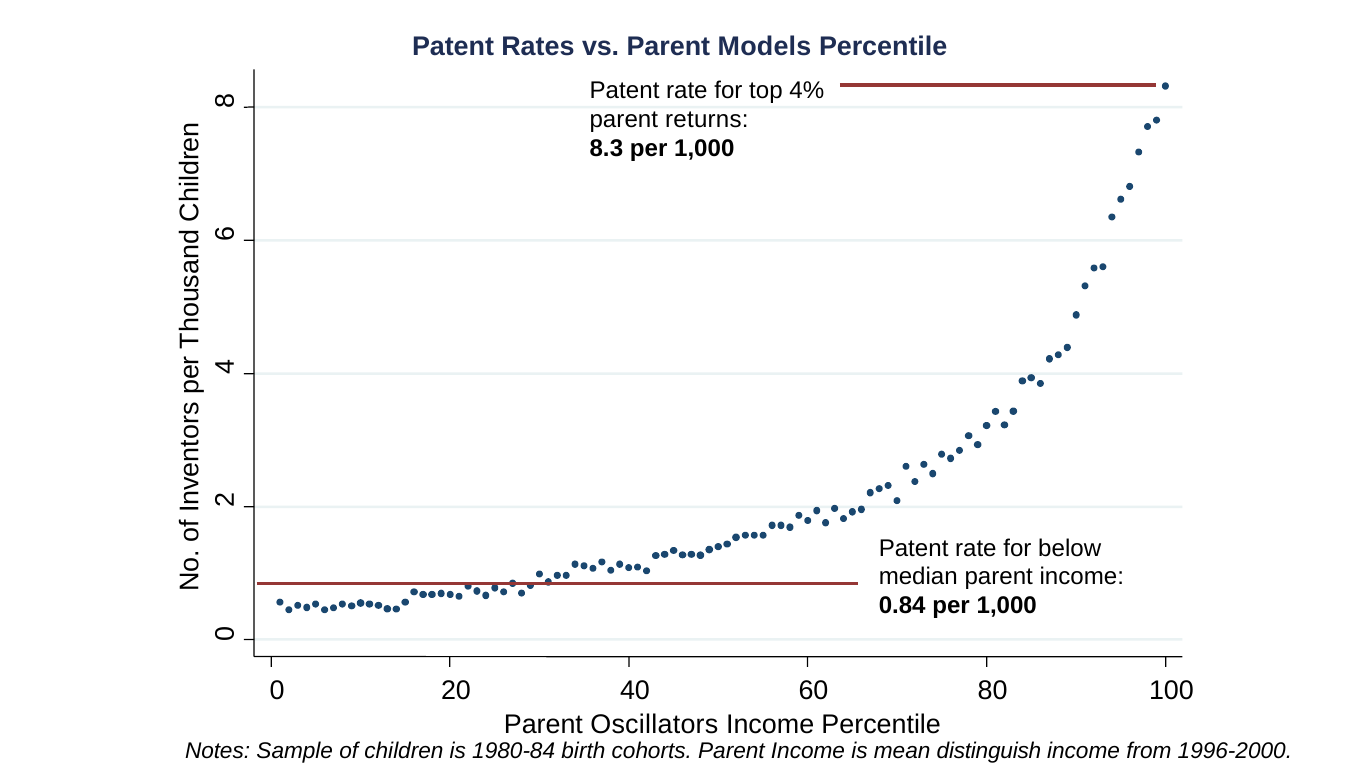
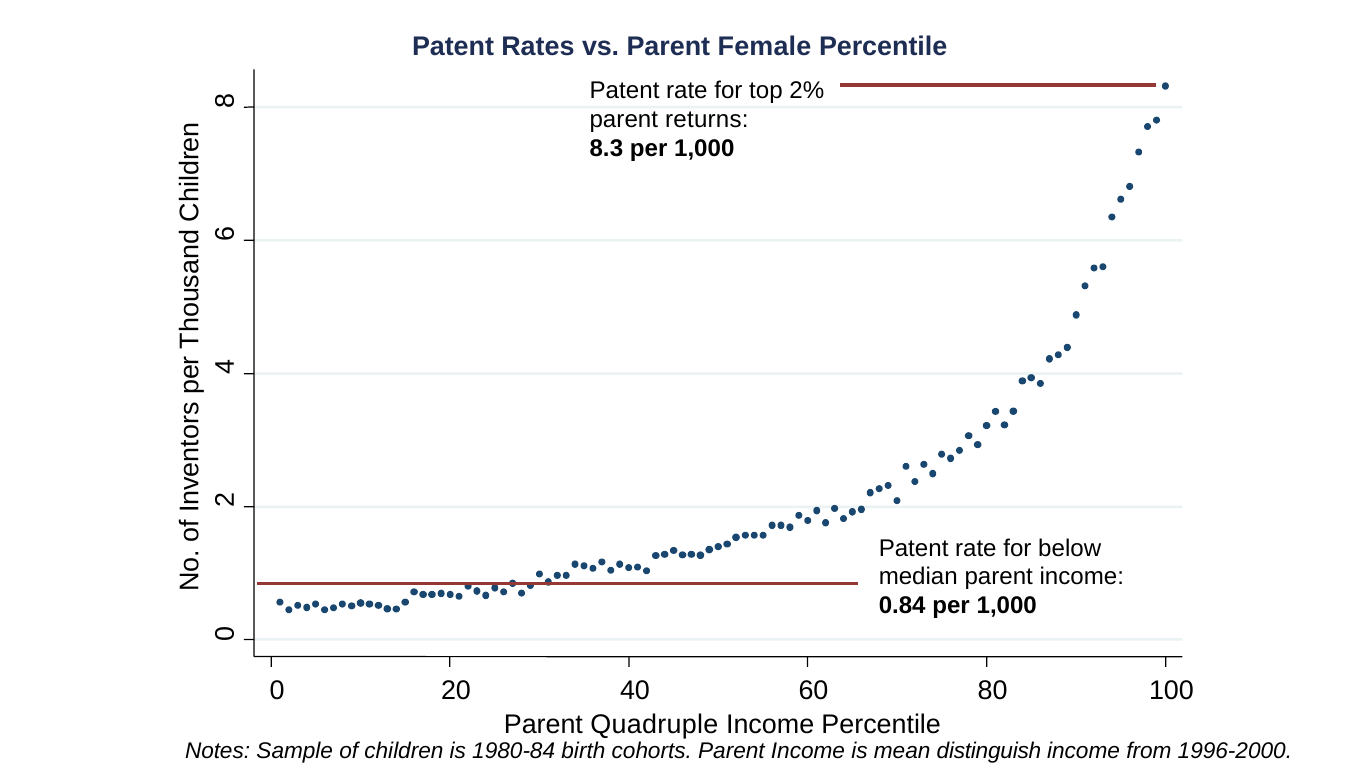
Models: Models -> Female (765, 47)
4%: 4% -> 2% (807, 90)
Oscillators: Oscillators -> Quadruple (654, 724)
